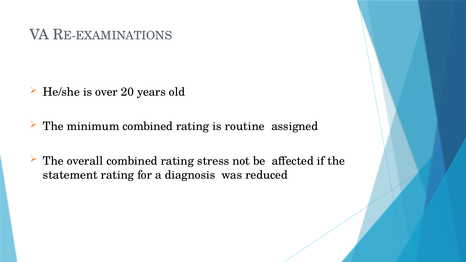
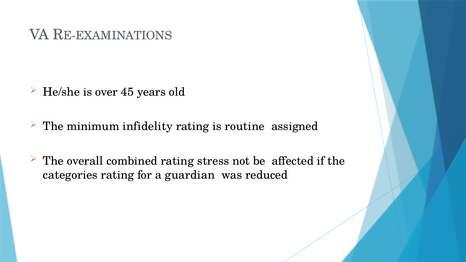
20: 20 -> 45 (127, 92)
minimum combined: combined -> infidelity (148, 127)
statement: statement -> categories (70, 175)
diagnosis: diagnosis -> guardian (190, 175)
